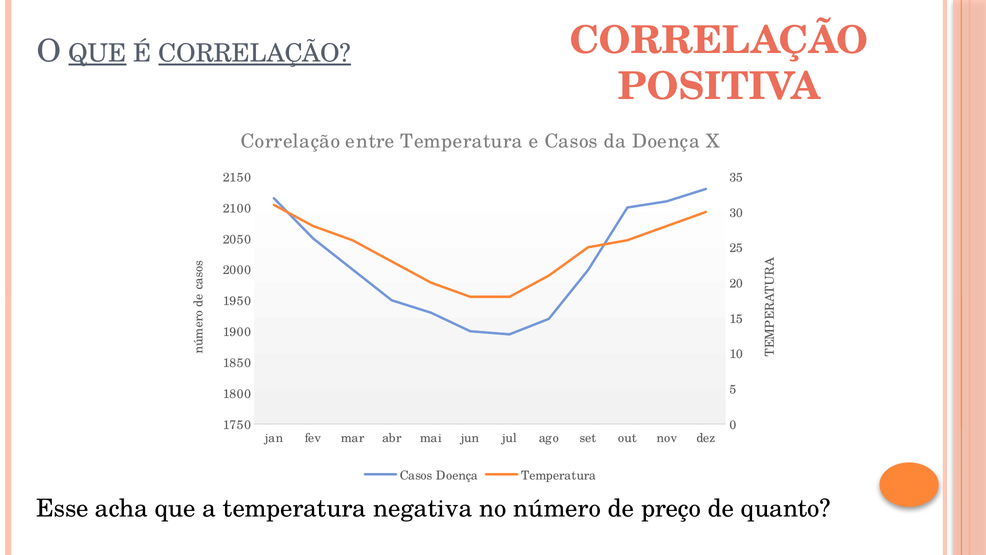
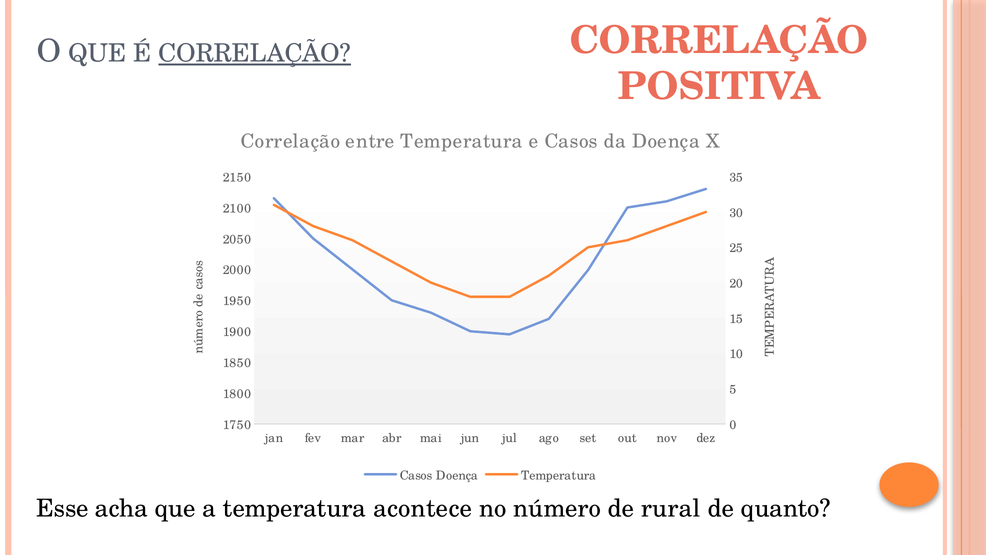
QUE underline: present -> none (98, 54)
negativa: negativa -> acontece (423, 508)
preço: preço -> rural (671, 508)
